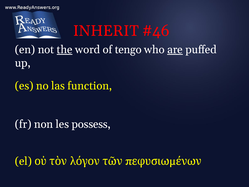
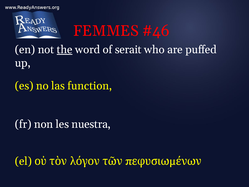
INHERIT: INHERIT -> FEMMES (106, 31)
tengo: tengo -> serait (128, 50)
are underline: present -> none (175, 50)
possess: possess -> nuestra (91, 124)
